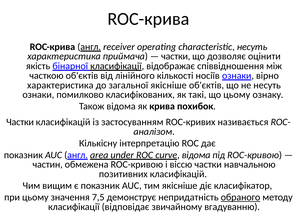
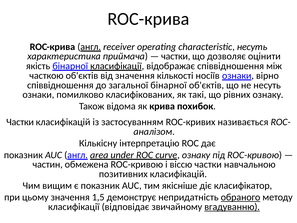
від лінійного: лінійного -> значення (135, 76)
характеристика: характеристика -> співвідношення (60, 85)
загальної якісніше: якісніше -> бінарної (169, 85)
що цьому: цьому -> рівних (237, 95)
curve відома: відома -> ознаку (196, 155)
7,5: 7,5 -> 1,5 (98, 197)
вгадуванню underline: none -> present (232, 207)
